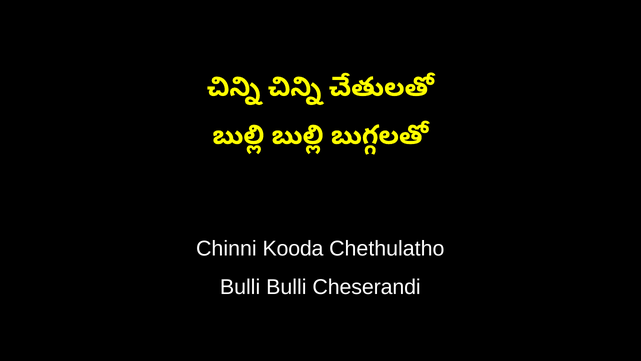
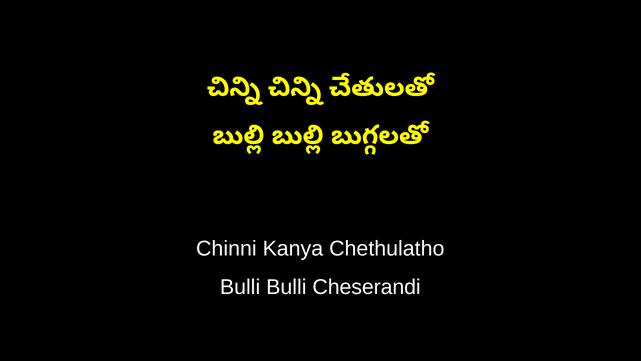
Kooda: Kooda -> Kanya (293, 248)
